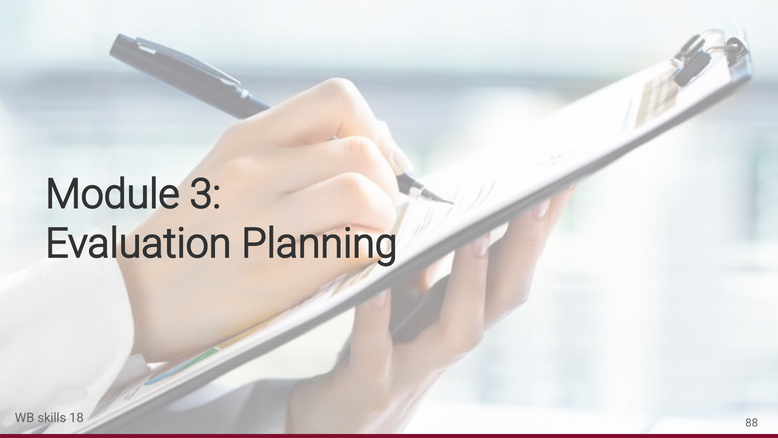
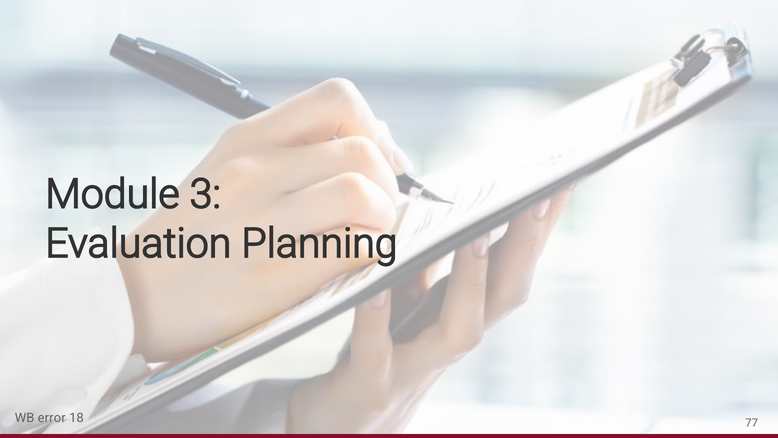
skills: skills -> error (52, 418)
88: 88 -> 77 (752, 423)
